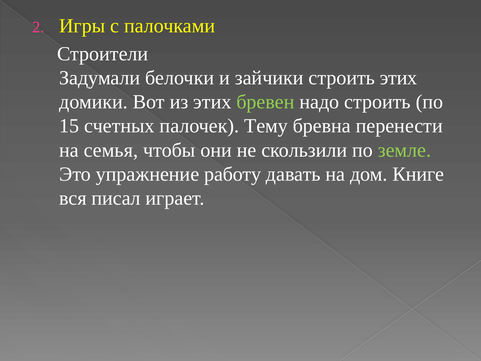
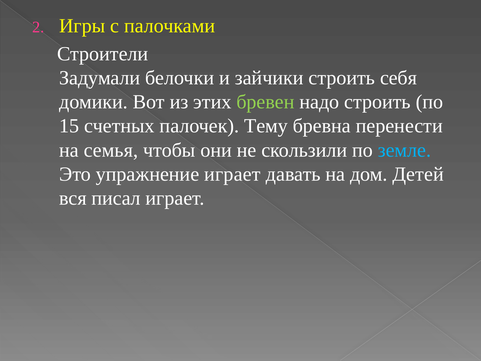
строить этих: этих -> себя (398, 78)
земле colour: light green -> light blue (405, 150)
упражнение работу: работу -> играет (233, 174)
Книге: Книге -> Детей (418, 174)
